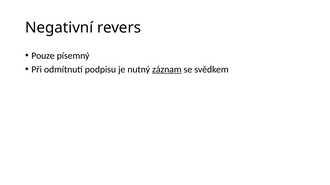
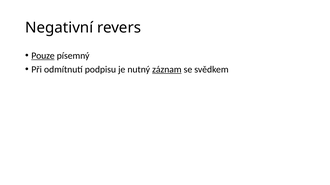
Pouze underline: none -> present (43, 56)
